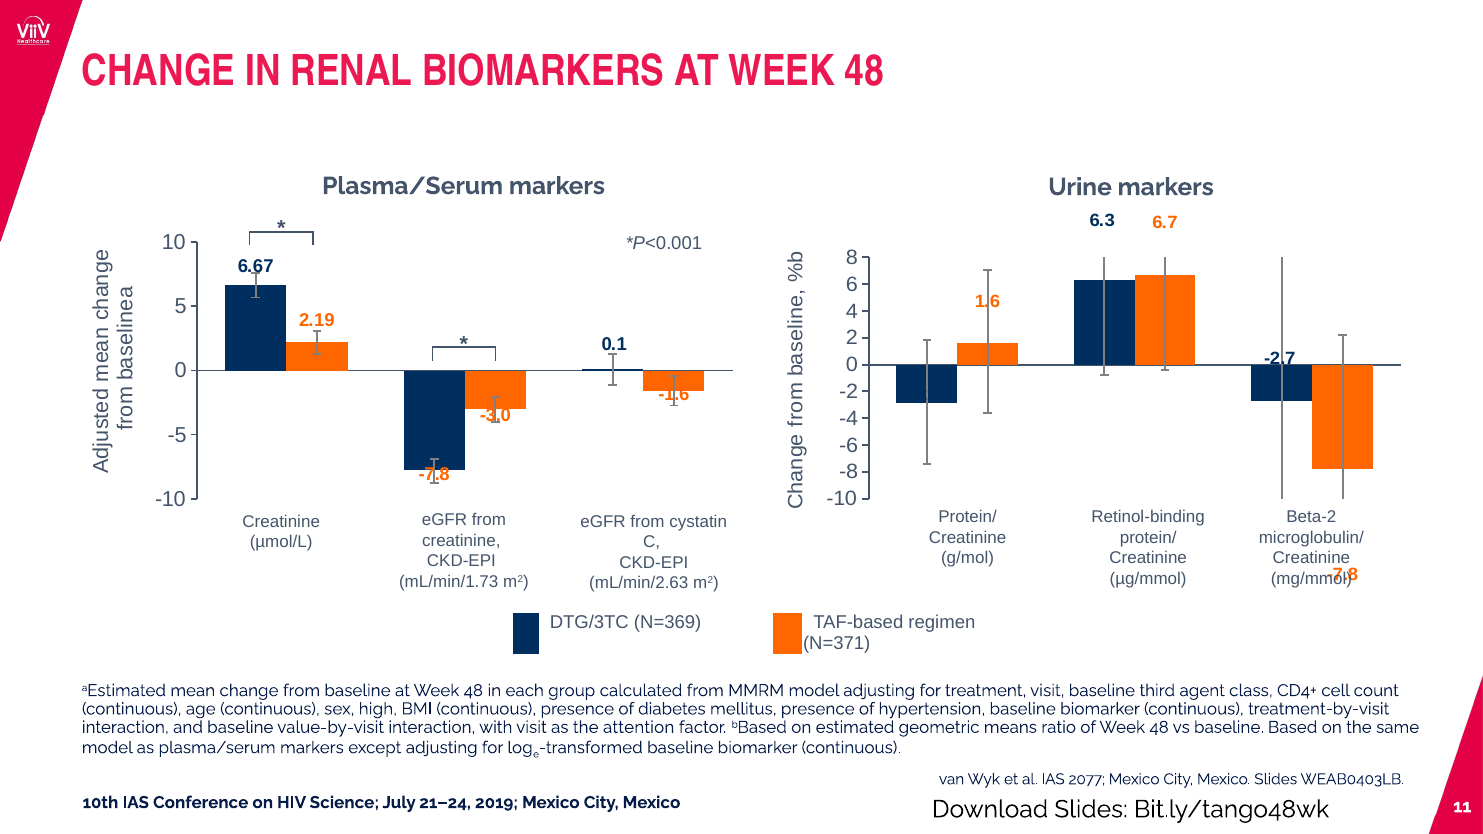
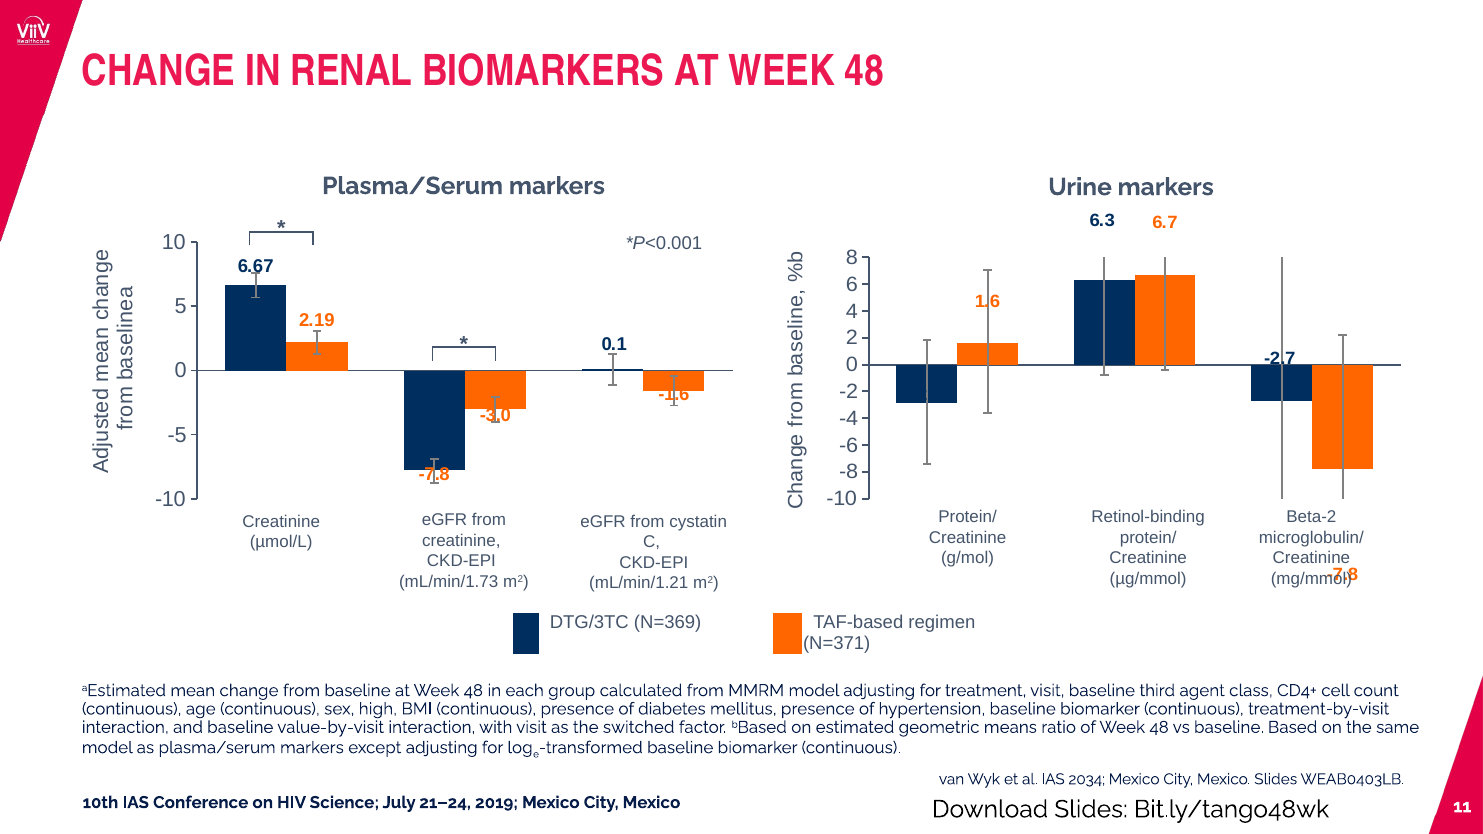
mL/min/2.63: mL/min/2.63 -> mL/min/1.21 (639, 583)
attention: attention -> switched (639, 727)
2077: 2077 -> 2034 (1087, 779)
